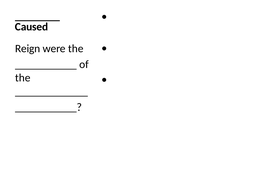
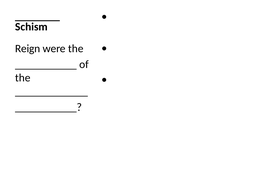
Caused: Caused -> Schism (31, 27)
